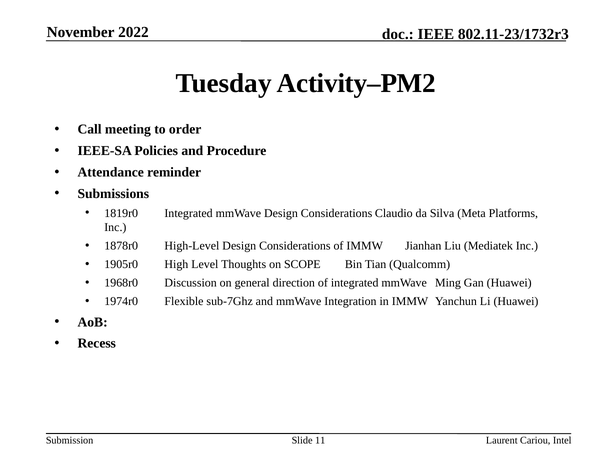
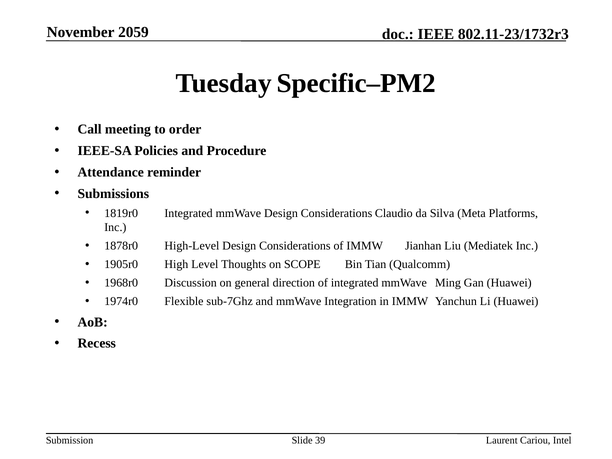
2022: 2022 -> 2059 (133, 32)
Activity–PM2: Activity–PM2 -> Specific–PM2 (356, 83)
11: 11 -> 39 (320, 440)
